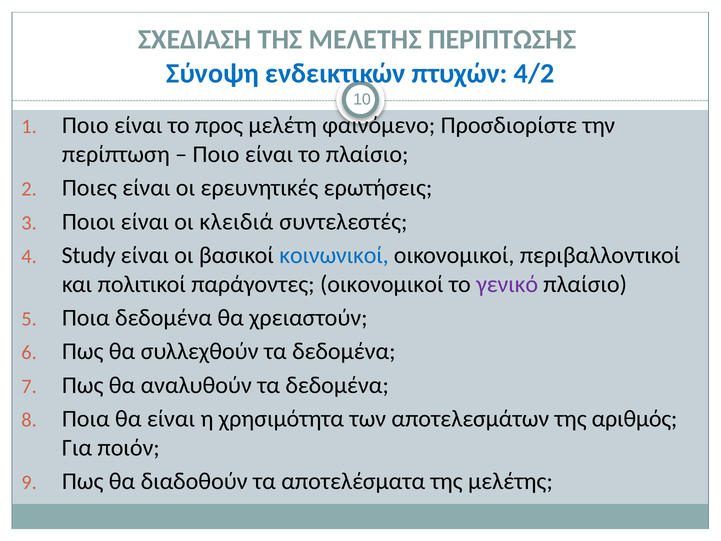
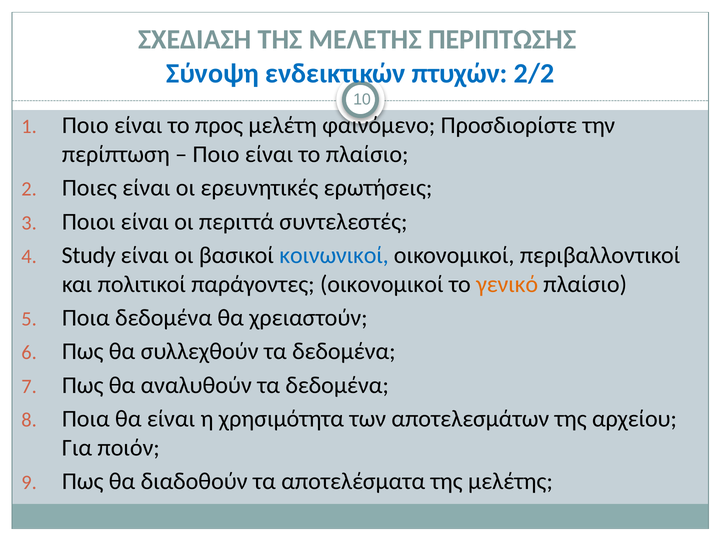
4/2: 4/2 -> 2/2 (534, 73)
κλειδιά: κλειδιά -> περιττά (236, 222)
γενικό colour: purple -> orange (507, 284)
αριθμός: αριθμός -> αρχείου (634, 419)
